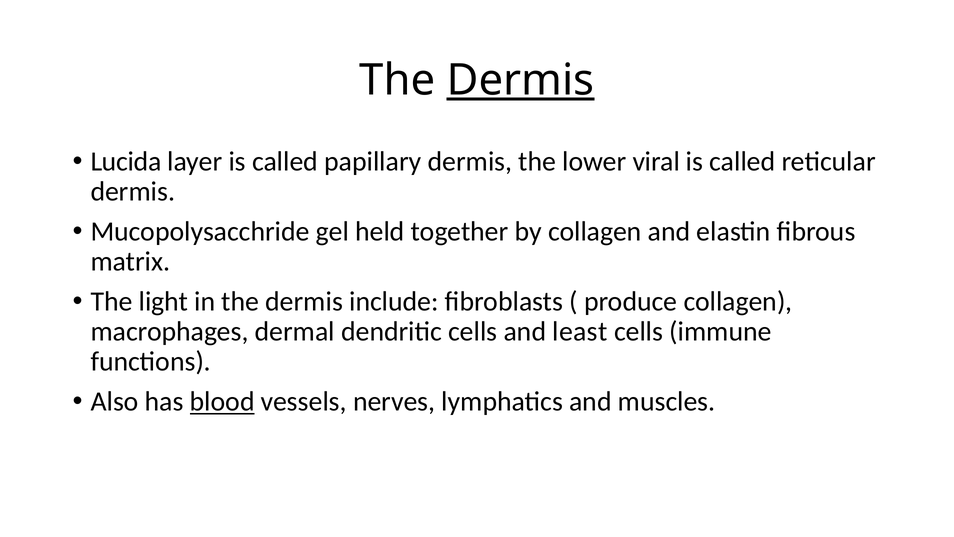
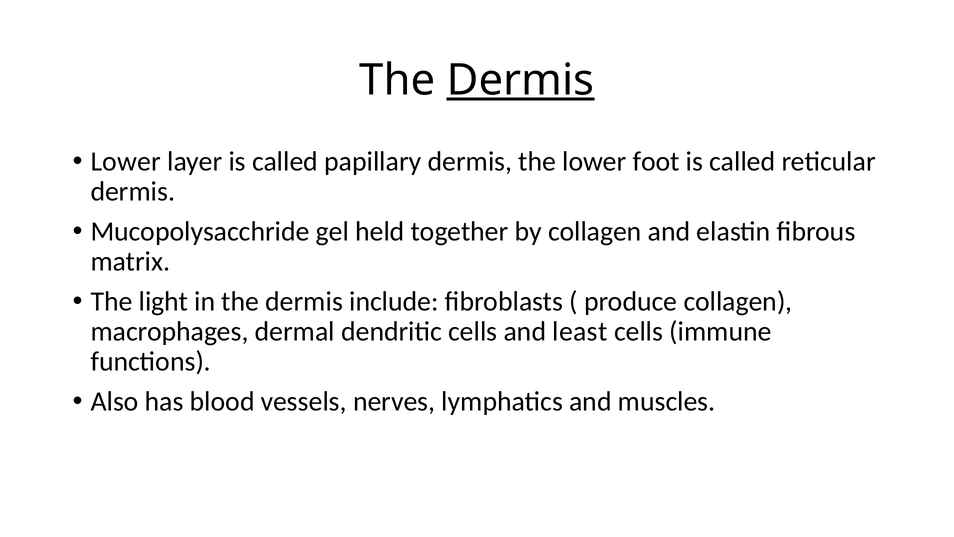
Lucida: Lucida -> Lower (126, 161)
viral: viral -> foot (656, 161)
blood underline: present -> none (222, 402)
